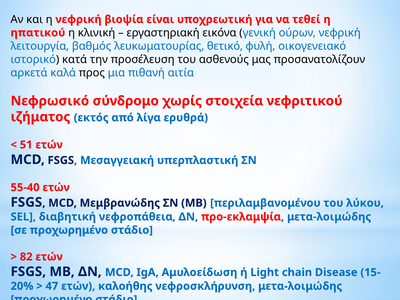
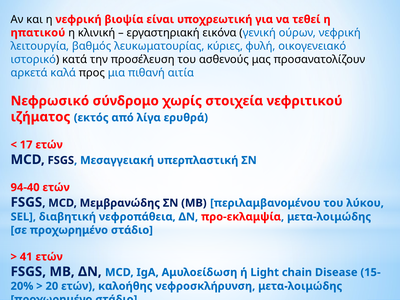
θετικό: θετικό -> κύριες (225, 46)
51: 51 -> 17 (26, 145)
55-40: 55-40 -> 94-40 (25, 187)
82: 82 -> 41 (26, 257)
47: 47 -> 20 (52, 286)
